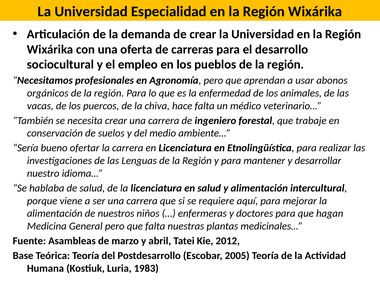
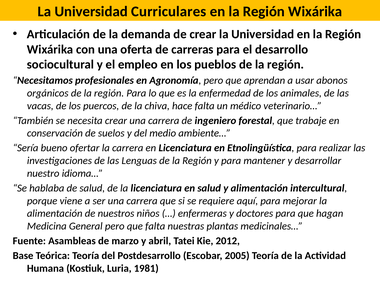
Especialidad: Especialidad -> Curriculares (169, 11)
1983: 1983 -> 1981 (146, 268)
